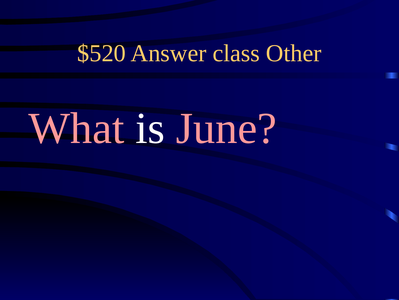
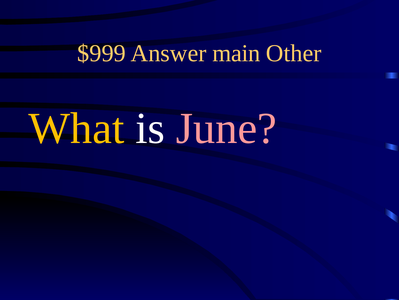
$520: $520 -> $999 (102, 53)
class: class -> main (236, 53)
What colour: pink -> yellow (76, 128)
